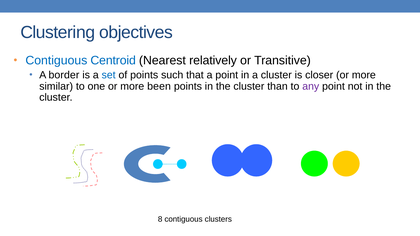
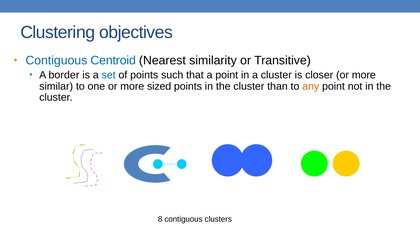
relatively: relatively -> similarity (213, 61)
been: been -> sized (159, 86)
any colour: purple -> orange (311, 86)
